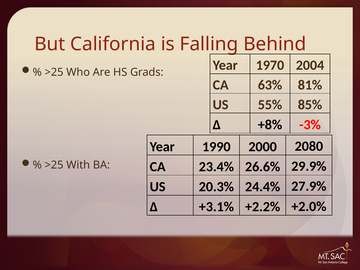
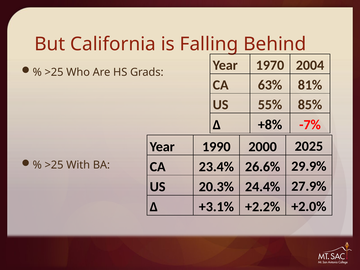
-3%: -3% -> -7% (310, 125)
2080: 2080 -> 2025 (309, 146)
